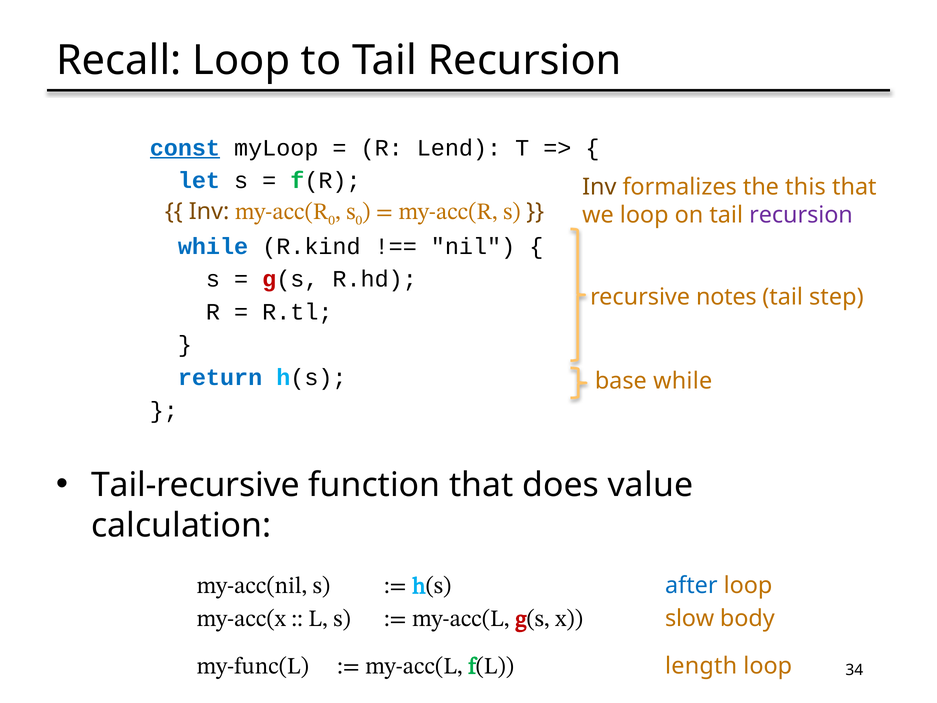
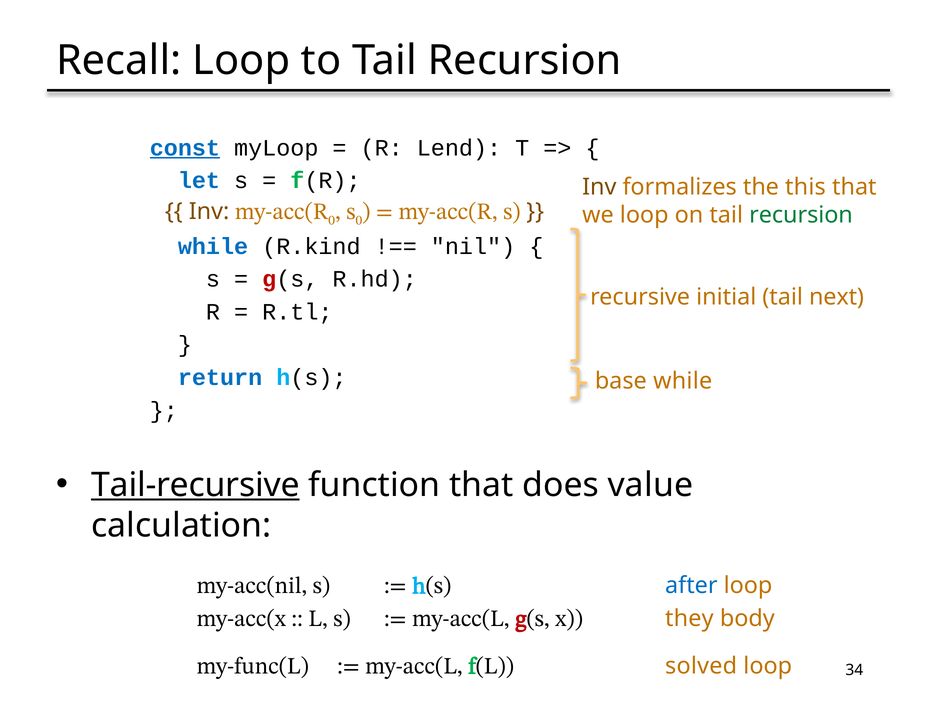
recursion colour: purple -> green (801, 215)
notes: notes -> initial (726, 297)
step: step -> next (836, 297)
Tail-recursive underline: none -> present (195, 485)
slow: slow -> they (689, 618)
length: length -> solved (701, 666)
